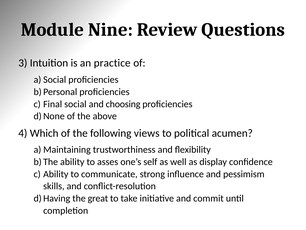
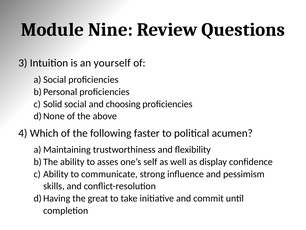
practice: practice -> yourself (112, 63)
Final: Final -> Solid (53, 104)
views: views -> faster (147, 133)
